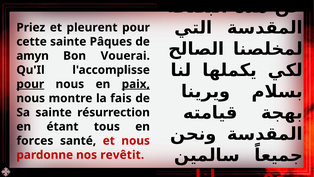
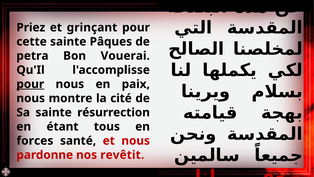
pleurent: pleurent -> grinçant (92, 27)
amyn: amyn -> petra (32, 56)
paix underline: present -> none (136, 84)
fais: fais -> cité (121, 98)
